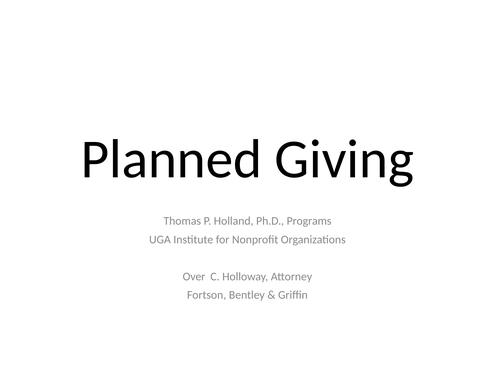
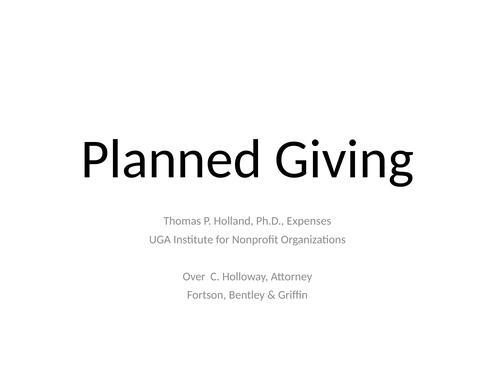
Programs: Programs -> Expenses (309, 221)
